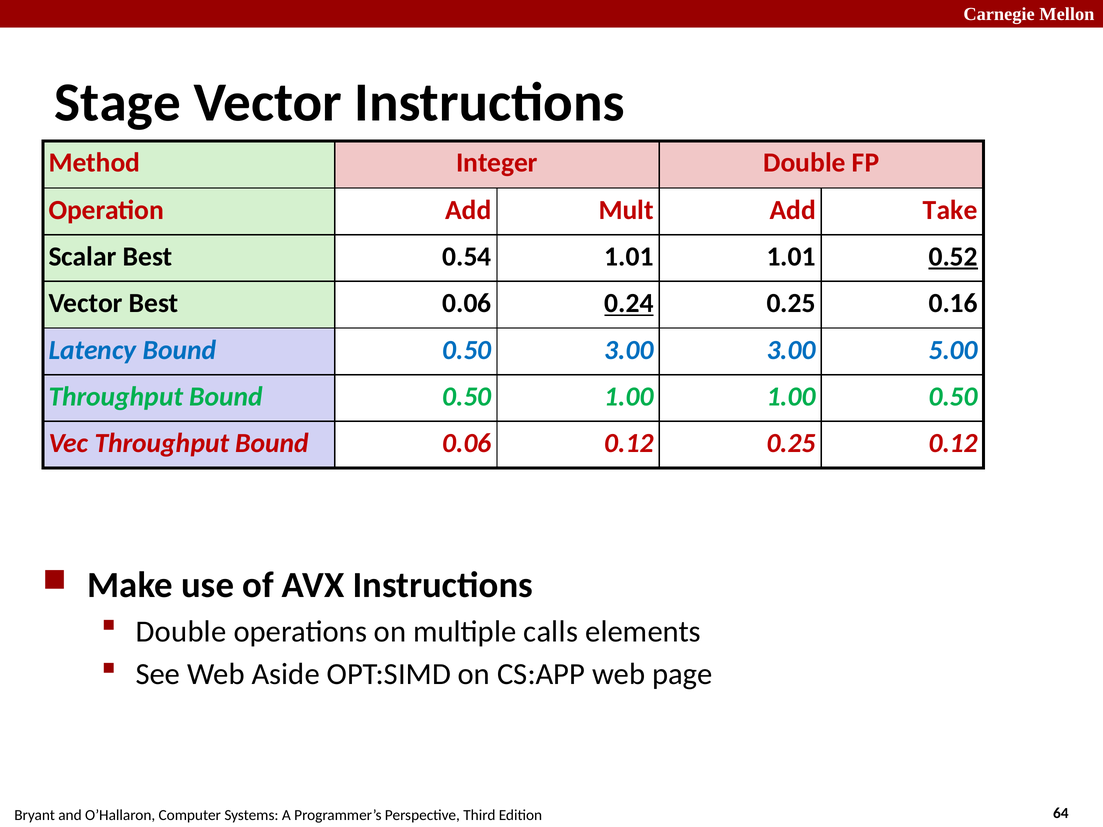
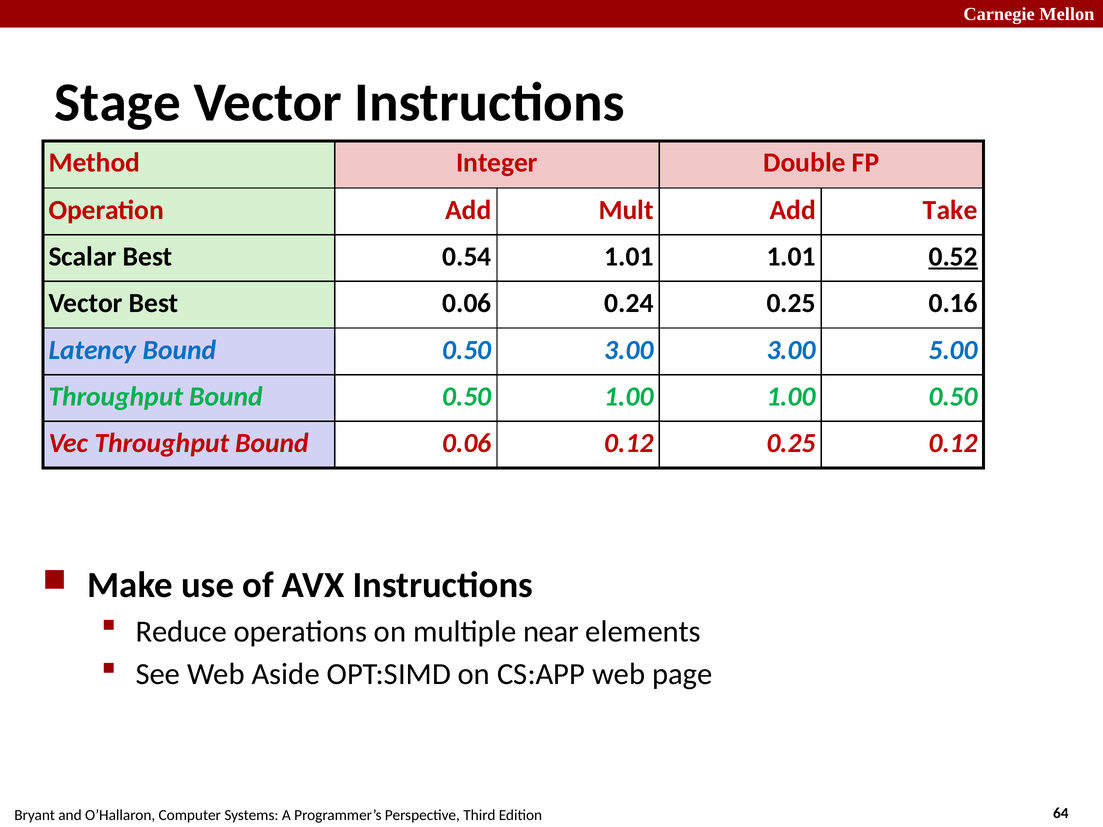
0.24 underline: present -> none (629, 303)
Double: Double -> Reduce (181, 632)
calls: calls -> near (551, 632)
